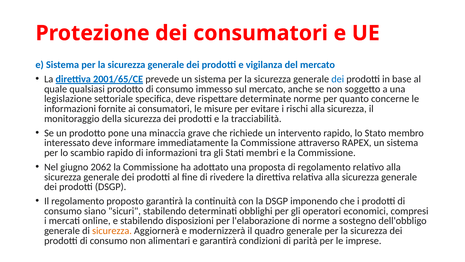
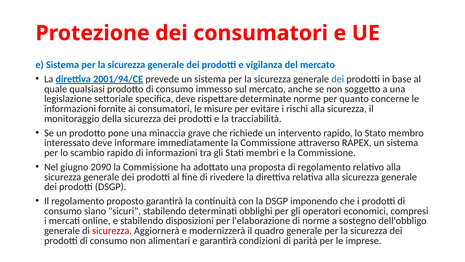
2001/65/CE: 2001/65/CE -> 2001/94/CE (118, 79)
2062: 2062 -> 2090 (101, 167)
sicurezza colour: orange -> red (112, 230)
